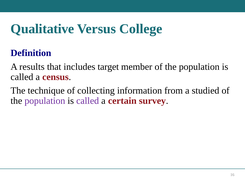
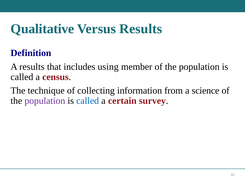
Versus College: College -> Results (141, 29)
target: target -> using (108, 67)
studied: studied -> science (206, 91)
called colour: purple -> blue (88, 101)
